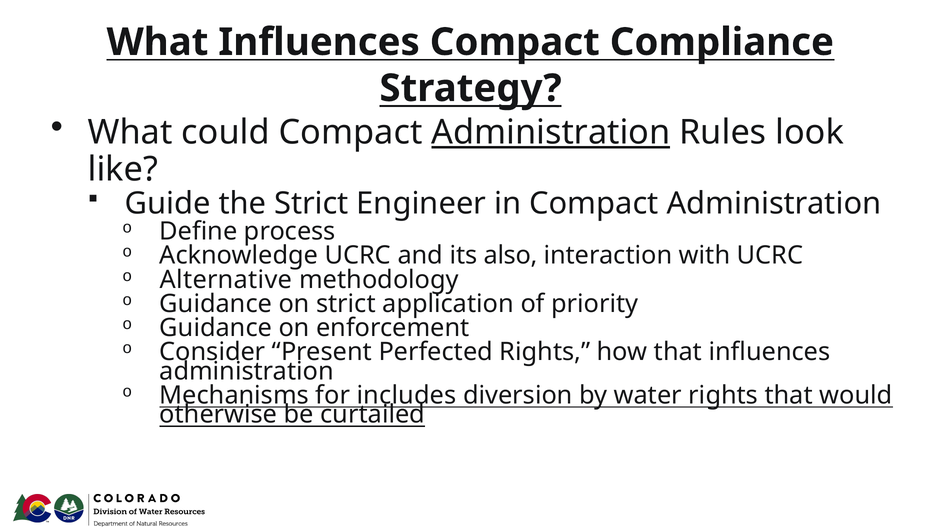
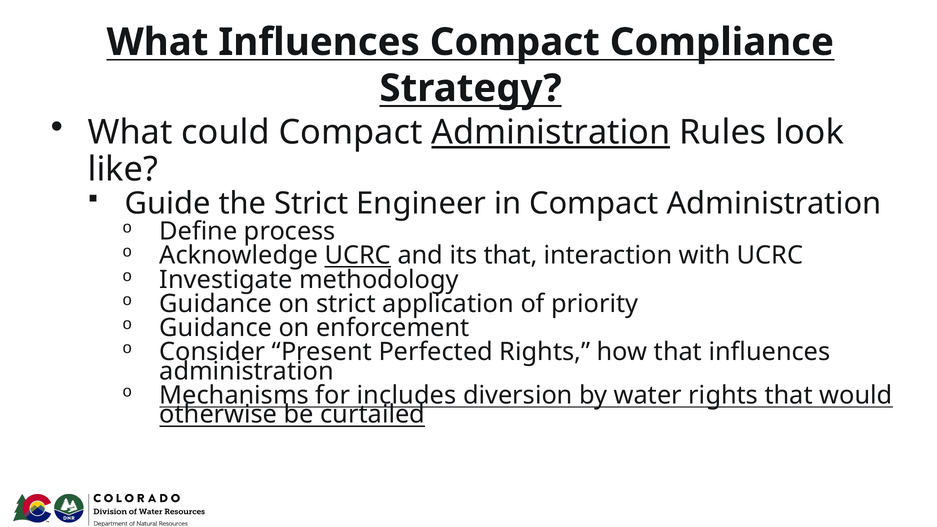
UCRC underline: none -> present (358, 256)
its also: also -> that (511, 256)
Alternative: Alternative -> Investigate (226, 280)
